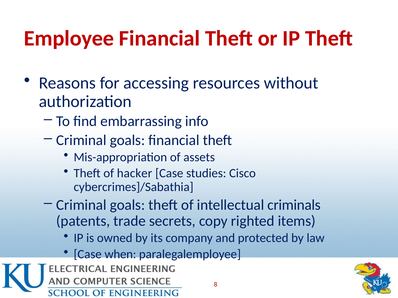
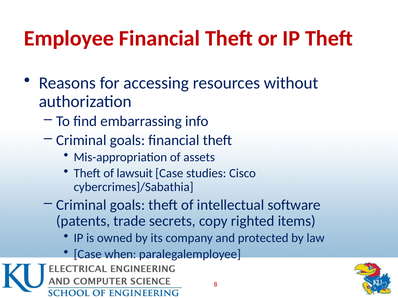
hacker: hacker -> lawsuit (135, 174)
criminals: criminals -> software (294, 205)
